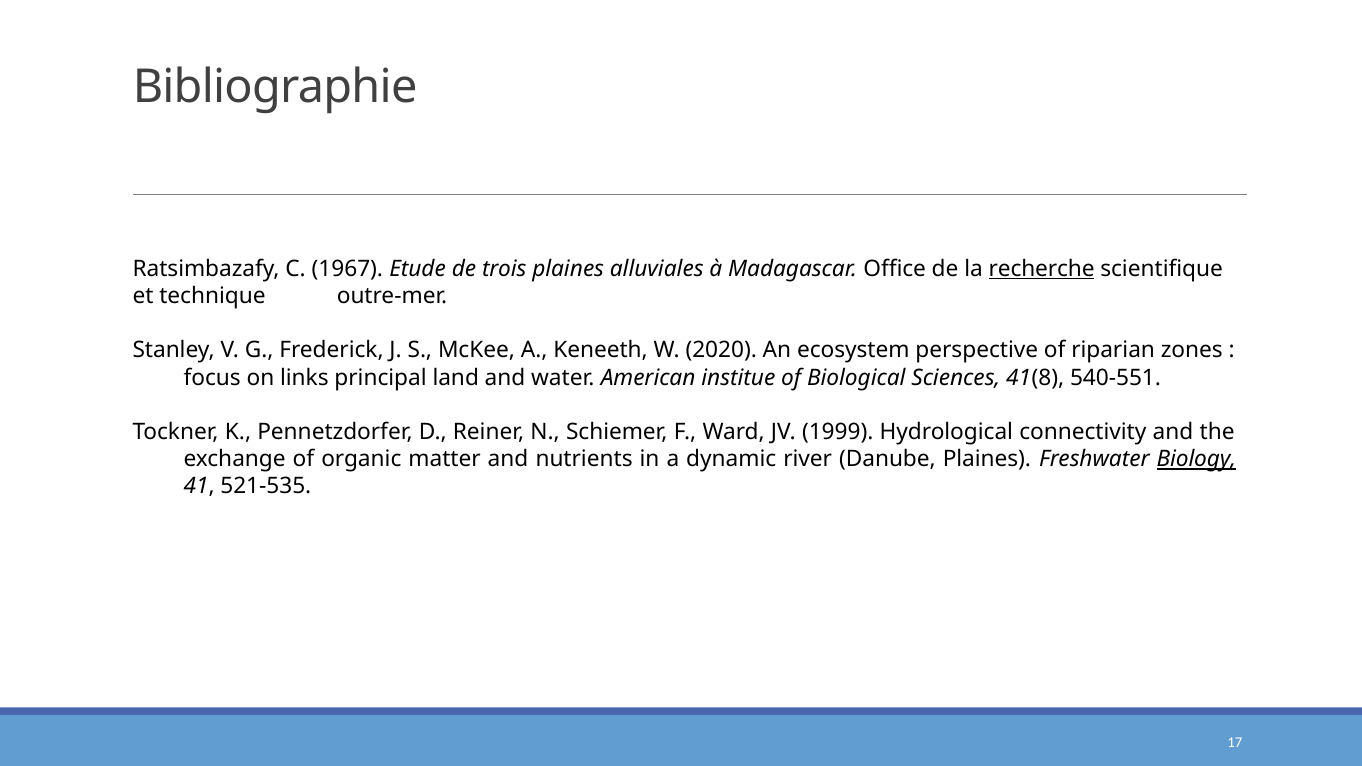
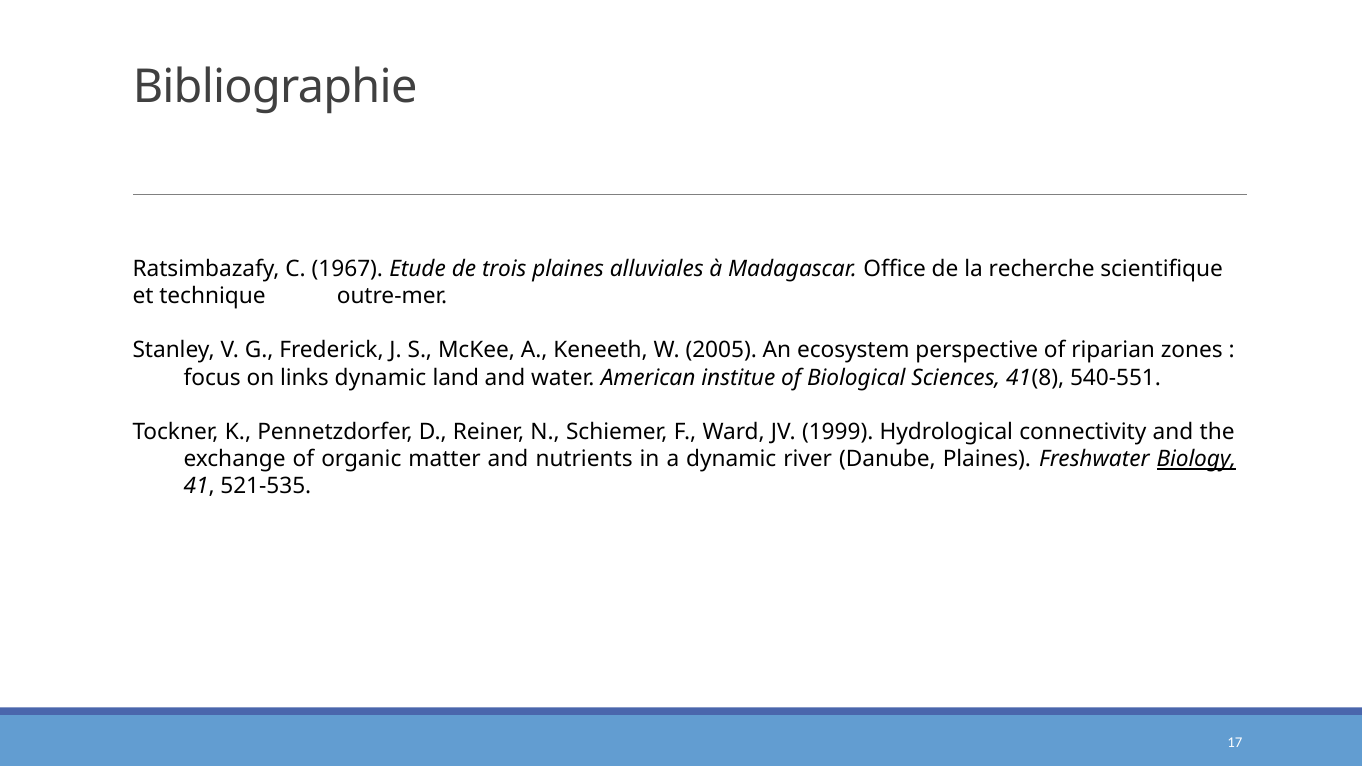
recherche underline: present -> none (1042, 269)
2020: 2020 -> 2005 (721, 350)
links principal: principal -> dynamic (380, 378)
